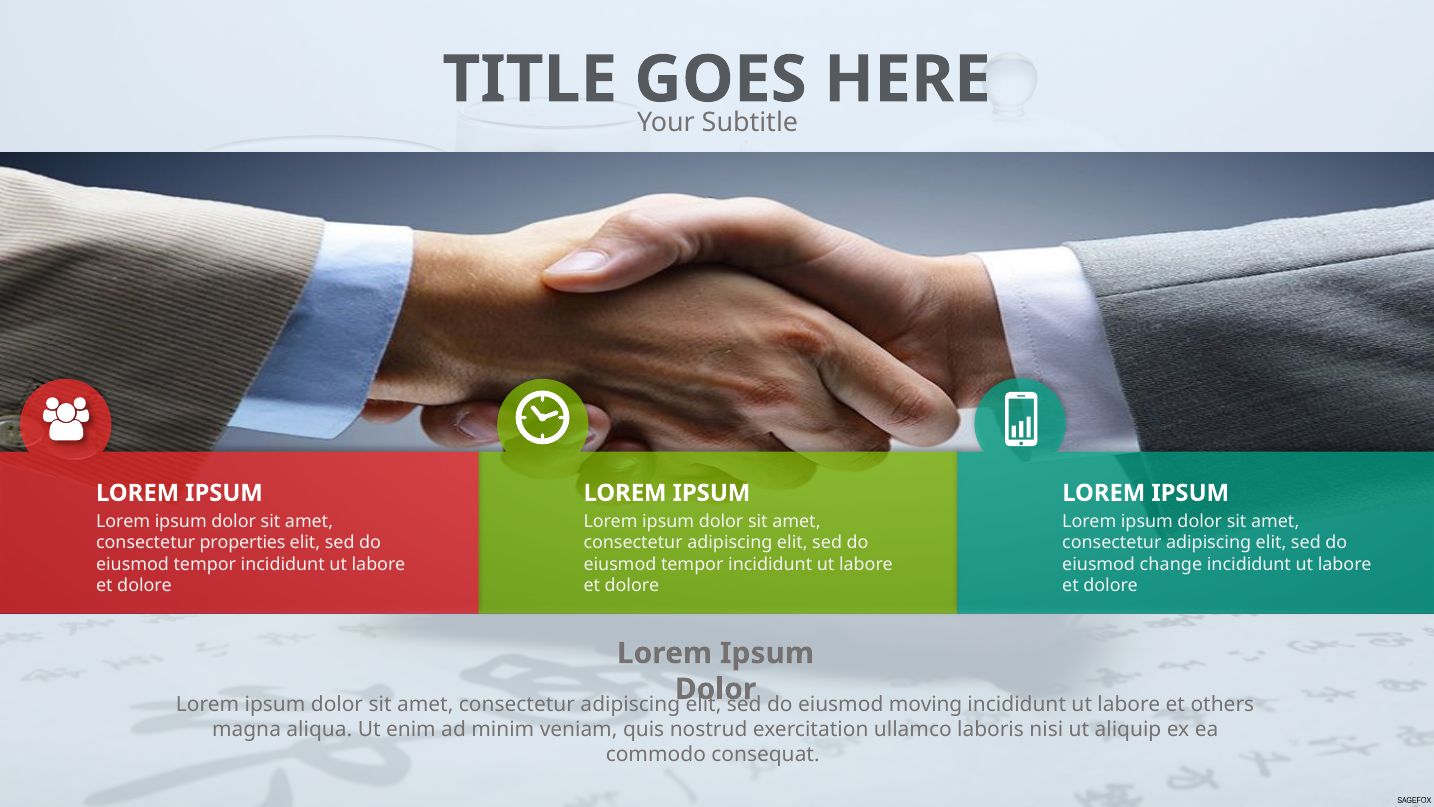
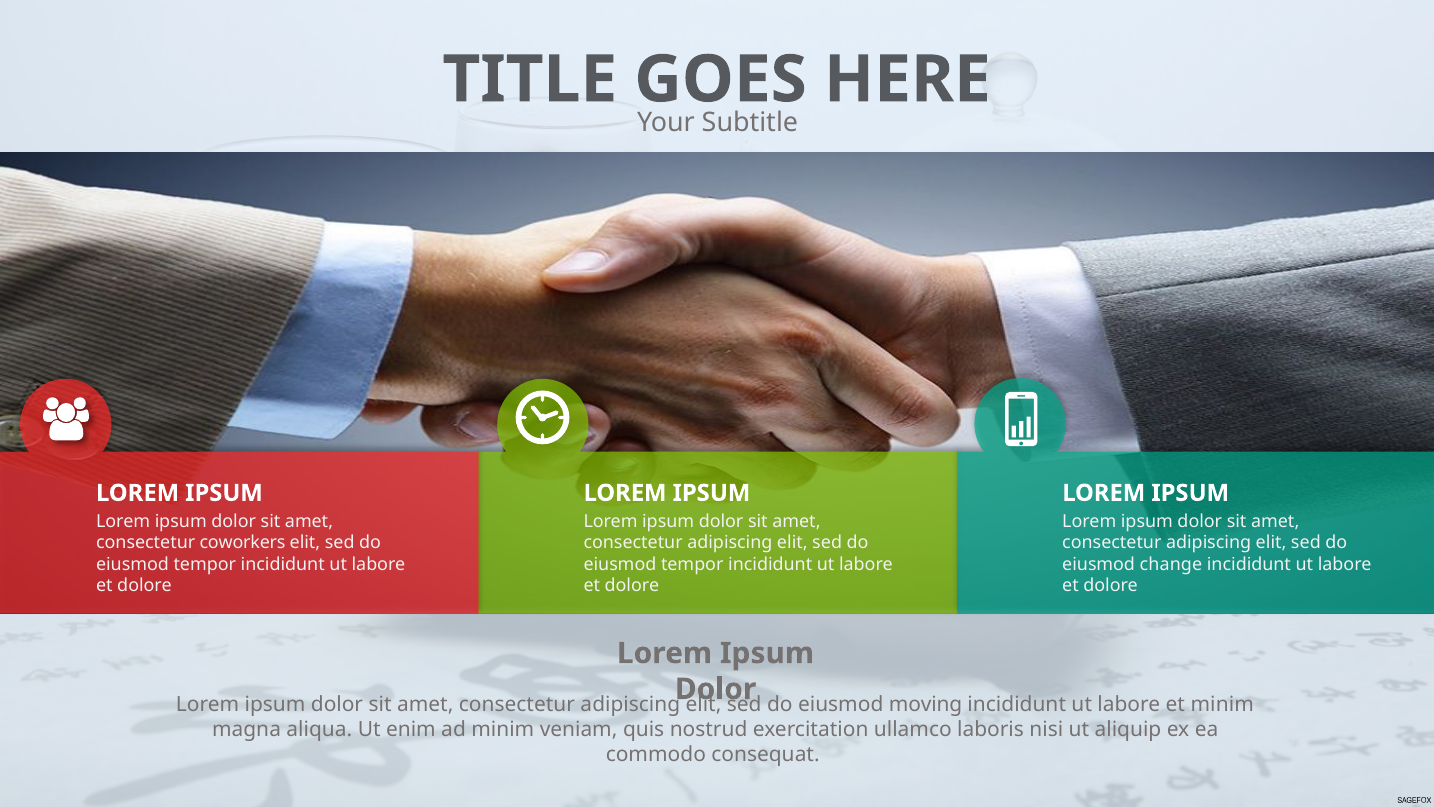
properties: properties -> coworkers (243, 543)
et others: others -> minim (1222, 704)
